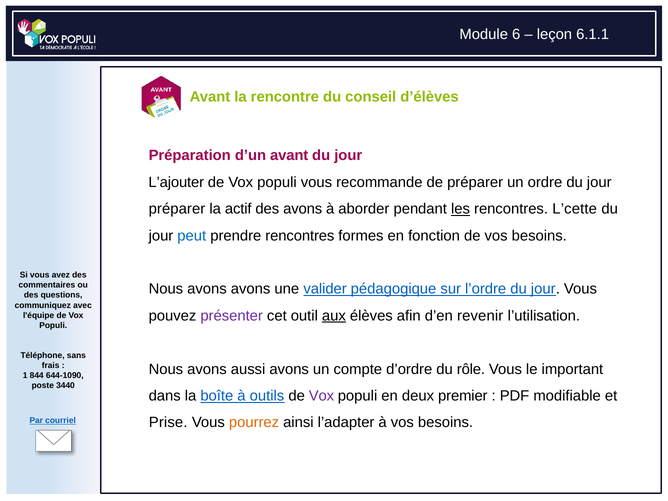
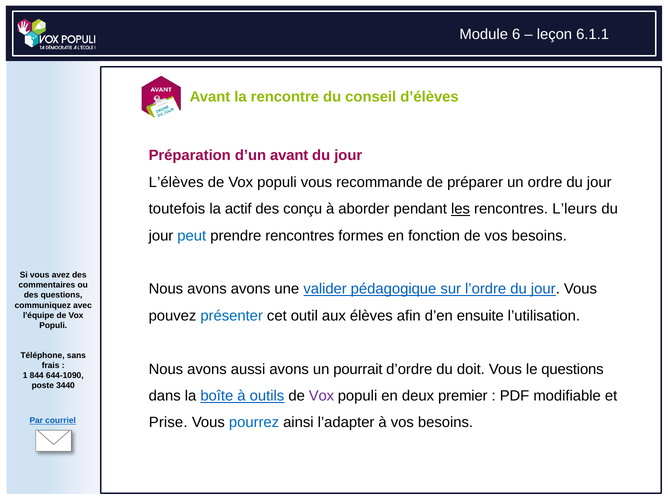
L’ajouter: L’ajouter -> L’élèves (176, 182)
préparer: préparer -> toutefois (177, 209)
des avons: avons -> conçu (303, 209)
L’cette: L’cette -> L’leurs (575, 209)
présenter colour: purple -> blue (232, 316)
aux underline: present -> none (334, 316)
revenir: revenir -> ensuite (480, 316)
compte: compte -> pourrait (358, 369)
rôle: rôle -> doit (471, 369)
le important: important -> questions (572, 369)
pourrez colour: orange -> blue (254, 423)
